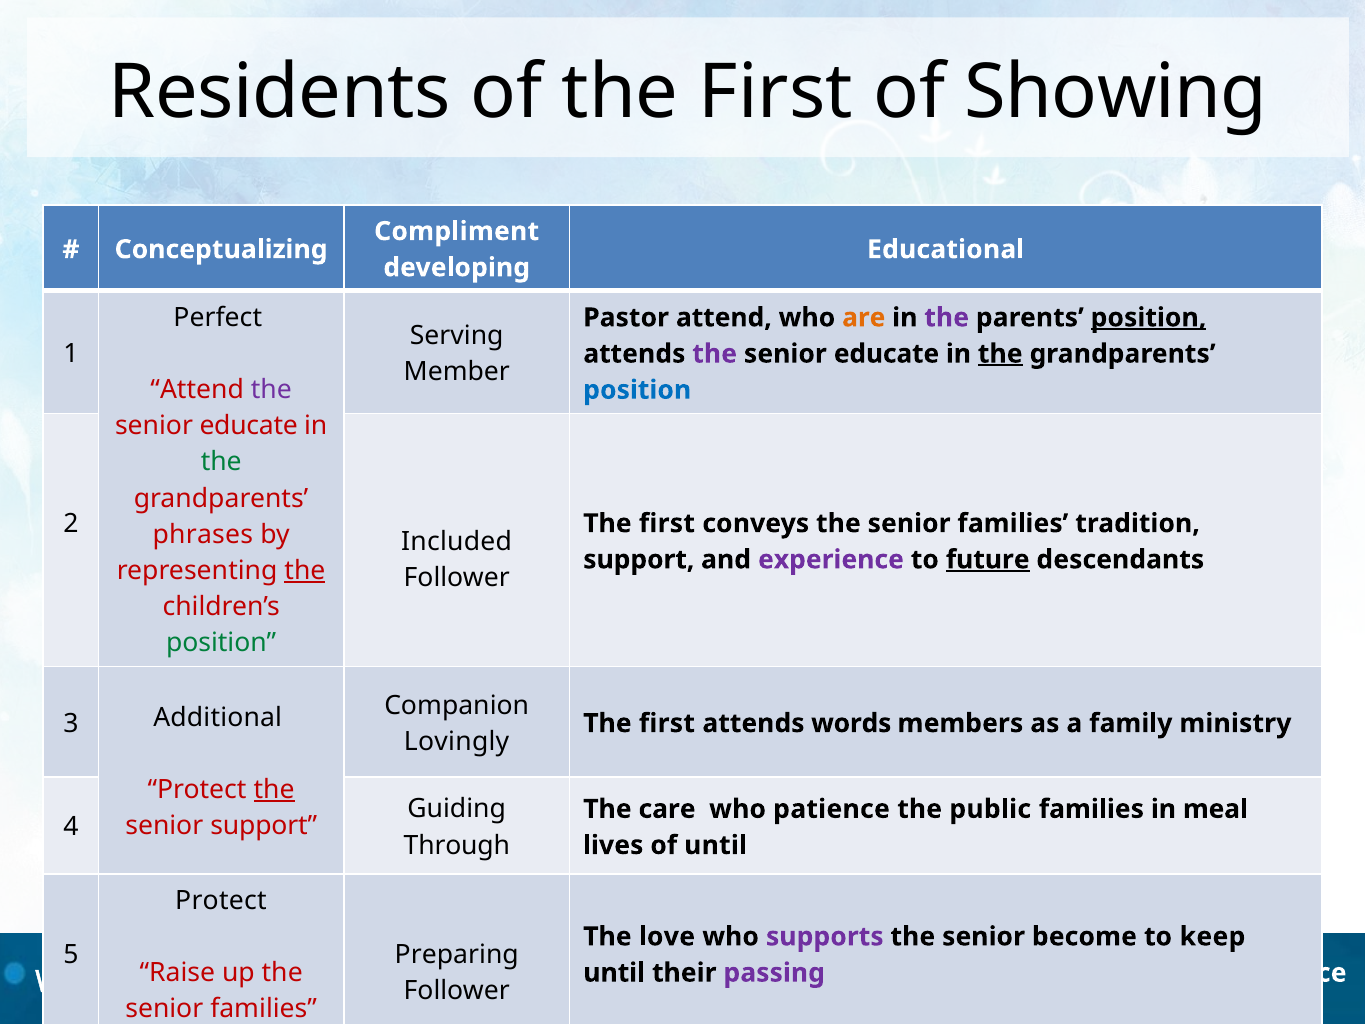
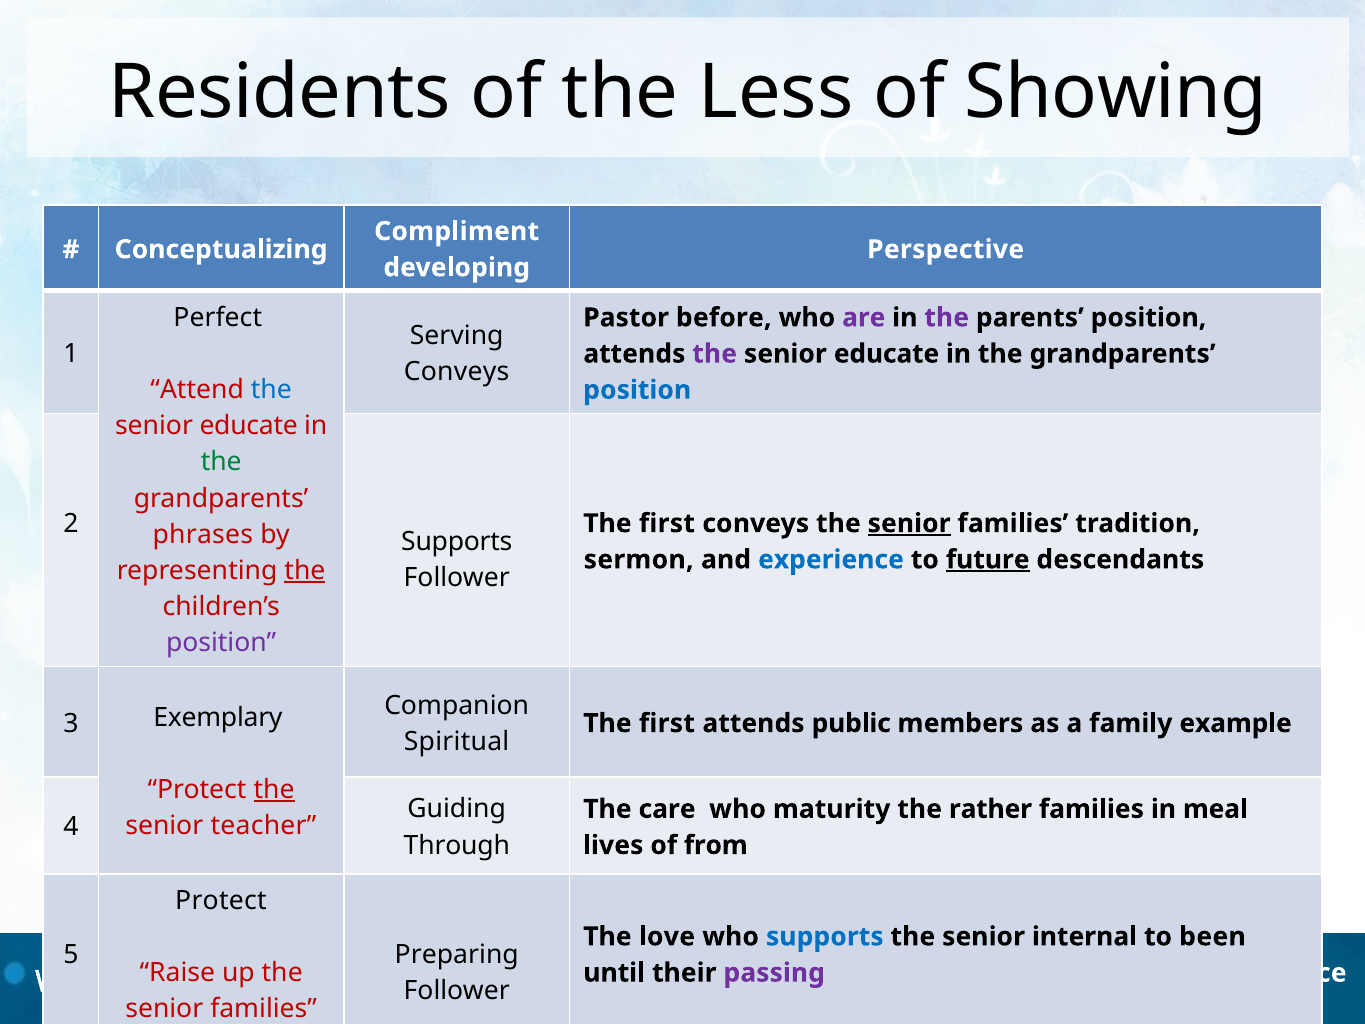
of the First: First -> Less (776, 93)
Educational: Educational -> Perspective (946, 249)
Pastor attend: attend -> before (724, 318)
are colour: orange -> purple (864, 318)
position underline: present -> none (1148, 318)
the underline: present -> none (1000, 354)
Member: Member -> Conveys (457, 372)
the colour: purple -> blue (271, 390)
senior underline: none -> present (909, 523)
Included: Included -> Supports (457, 541)
support: support -> sermon (639, 559)
experience colour: purple -> blue (831, 559)
position colour: green -> purple (221, 643)
Additional: Additional -> Exemplary (218, 717)
words: words -> public (851, 723)
ministry: ministry -> example (1236, 723)
Lovingly: Lovingly -> Spiritual (457, 741)
patience: patience -> maturity (832, 809)
public: public -> rather (990, 809)
senior support: support -> teacher (263, 826)
of until: until -> from (716, 845)
supports colour: purple -> blue (825, 936)
become: become -> internal (1084, 936)
keep: keep -> been (1212, 936)
